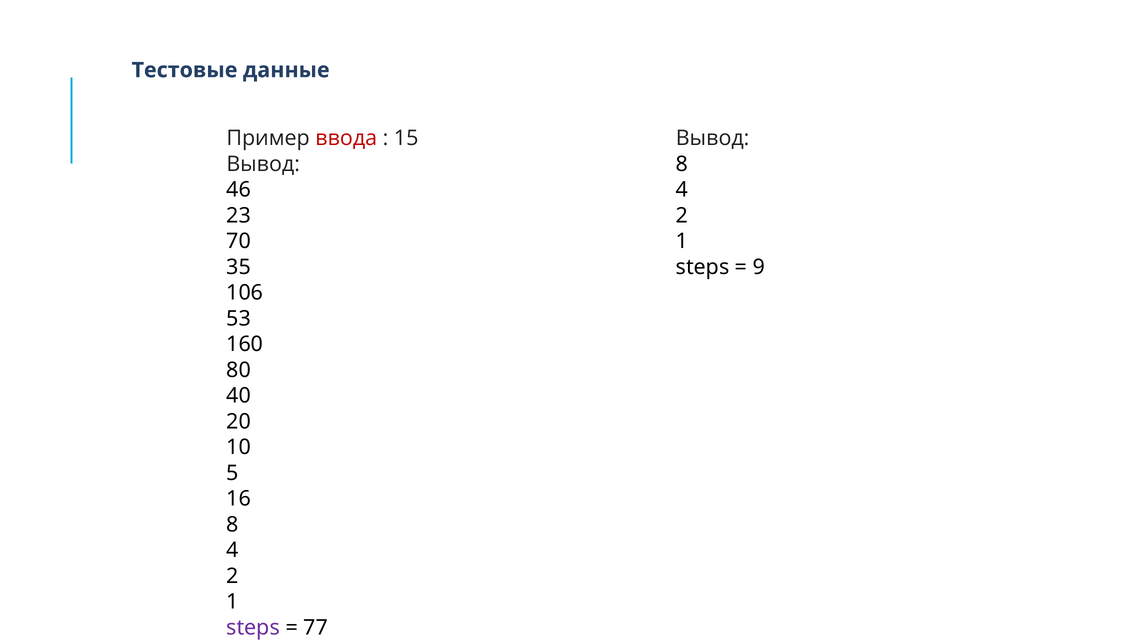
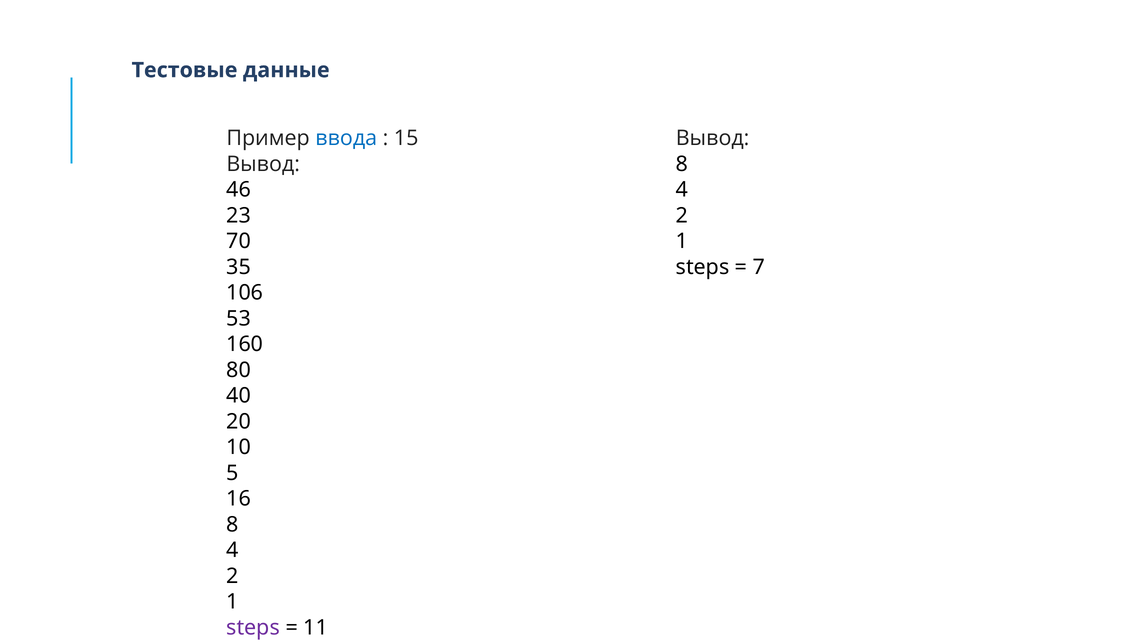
ввода colour: red -> blue (346, 138)
9: 9 -> 7 (759, 267)
77: 77 -> 11 (316, 628)
